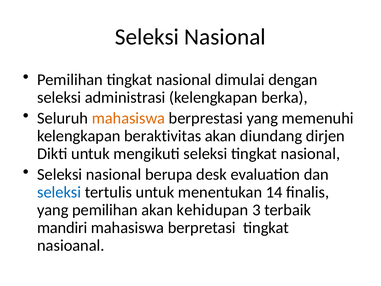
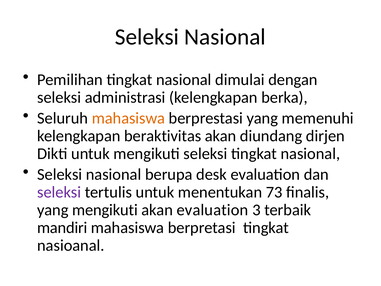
seleksi colour: blue -> purple (59, 192)
14: 14 -> 73 (274, 192)
yang pemilihan: pemilihan -> mengikuti (105, 210)
akan kehidupan: kehidupan -> evaluation (212, 210)
